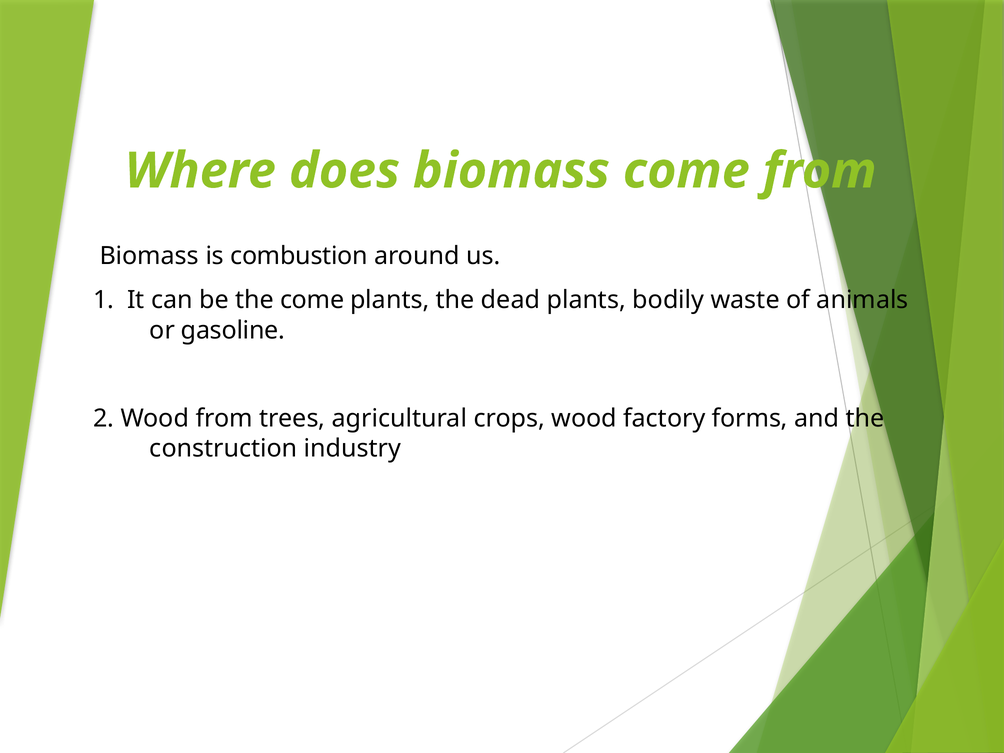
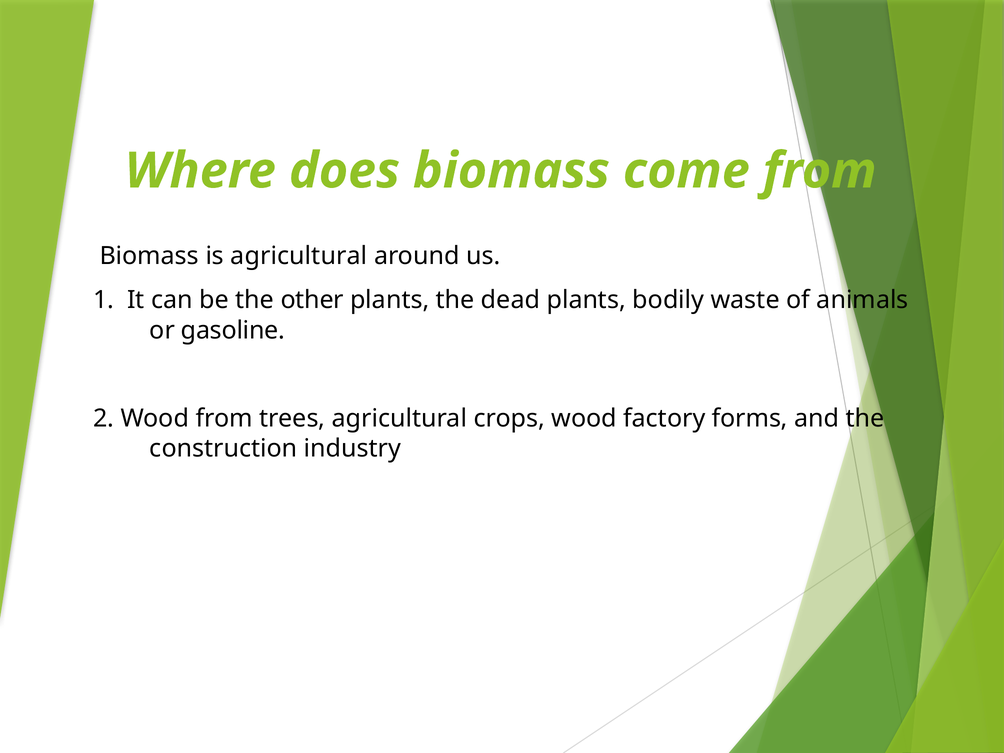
is combustion: combustion -> agricultural (299, 256)
the come: come -> other (312, 300)
